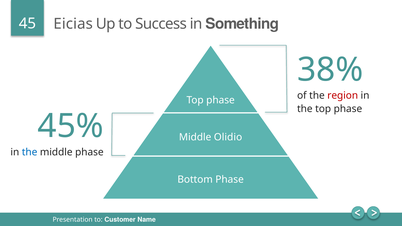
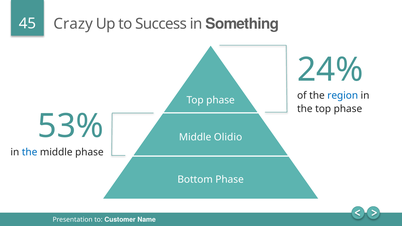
Eicias: Eicias -> Crazy (73, 24)
38%: 38% -> 24% (330, 70)
region colour: red -> blue (343, 95)
45%: 45% -> 53% (71, 126)
